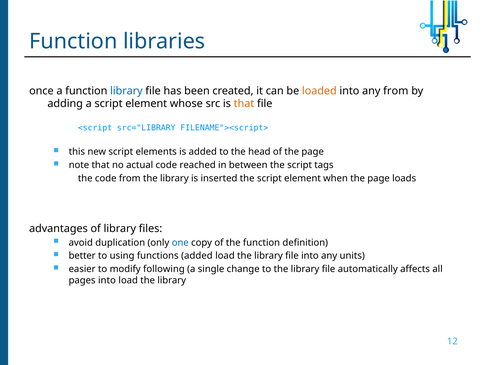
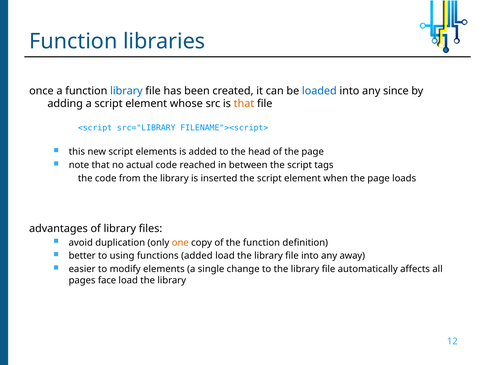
loaded colour: orange -> blue (319, 91)
any from: from -> since (396, 91)
one colour: blue -> orange (180, 243)
units: units -> away (352, 256)
modify following: following -> elements (164, 269)
pages into: into -> face (107, 281)
